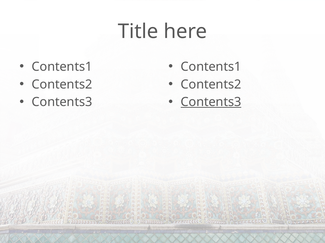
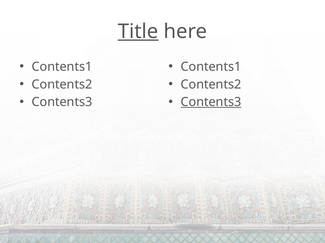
Title underline: none -> present (138, 31)
